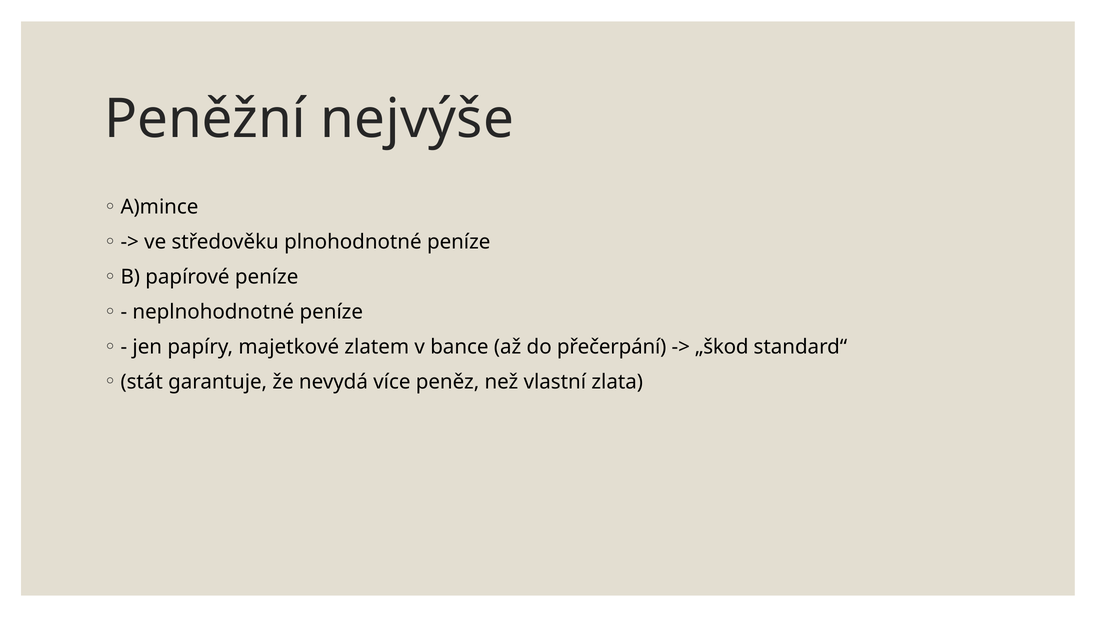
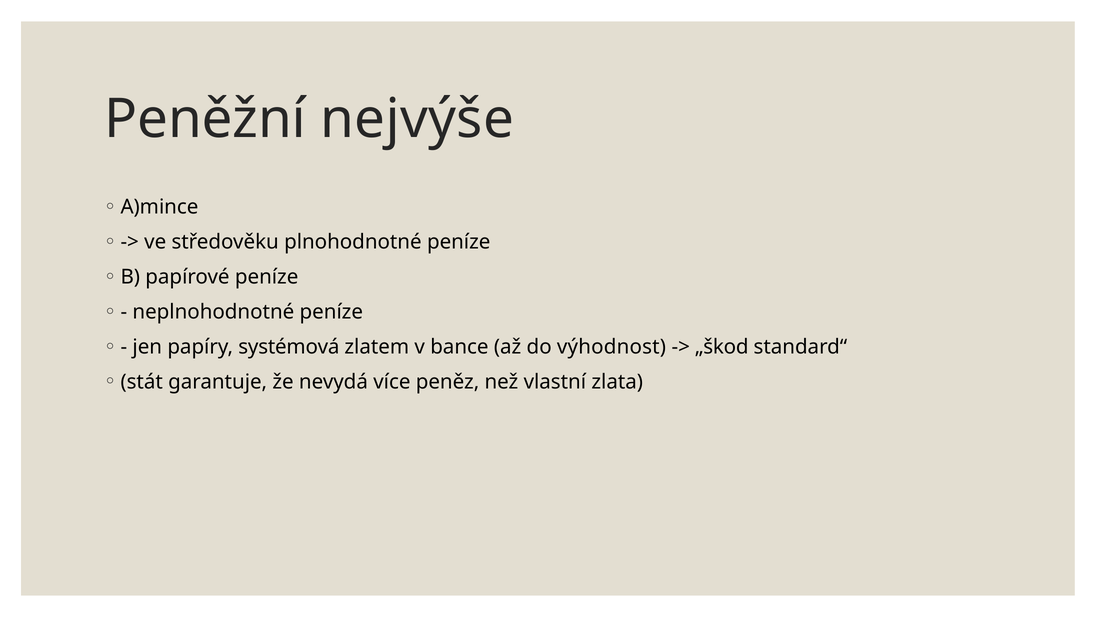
majetkové: majetkové -> systémová (289, 347)
přečerpání: přečerpání -> výhodnost (611, 347)
